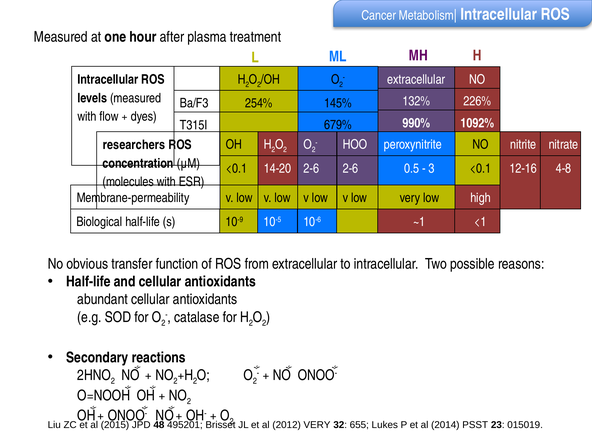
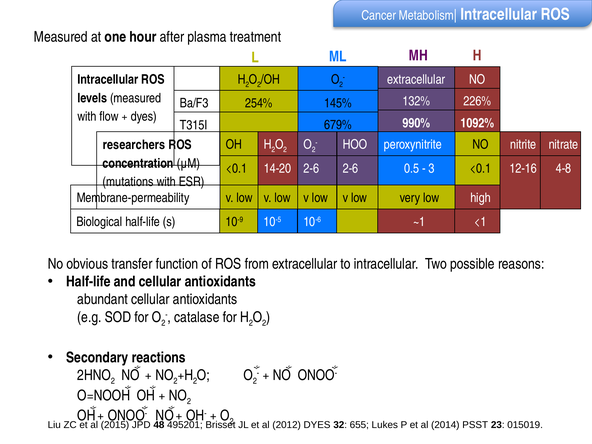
molecules: molecules -> mutations (128, 182)
2012 VERY: VERY -> DYES (317, 425)
